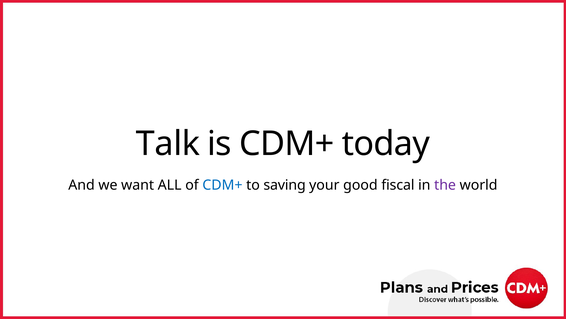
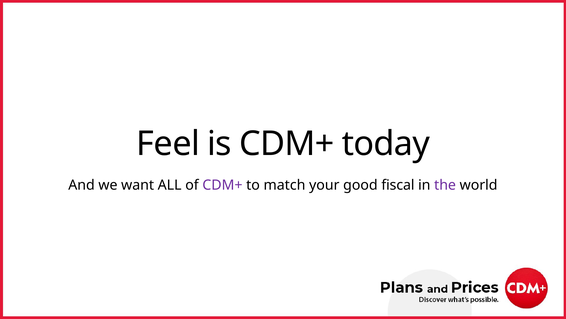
Talk: Talk -> Feel (168, 143)
CDM+ colour: blue -> purple (222, 185)
saving: saving -> match (284, 185)
